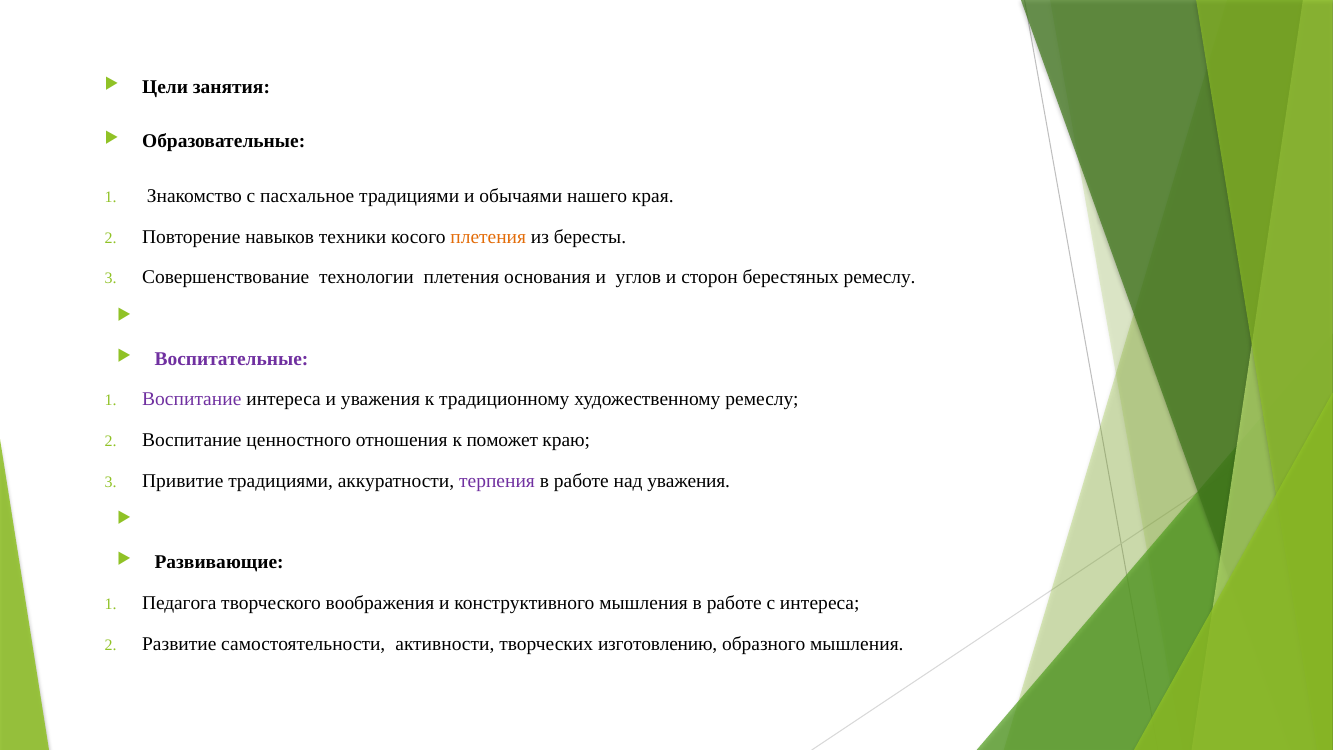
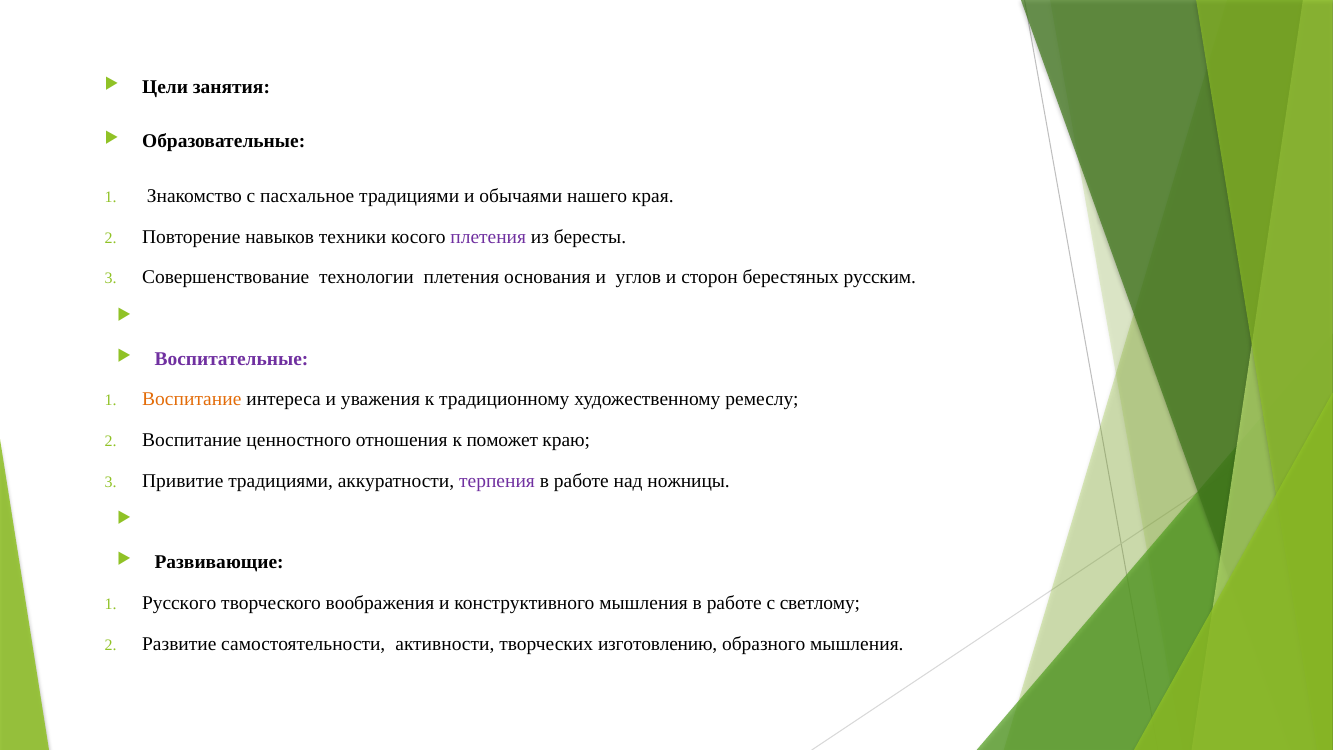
плетения colour: orange -> purple (488, 237)
берестяных ремеслу: ремеслу -> русским (880, 277)
Воспитание colour: purple -> orange (192, 399)
над уважения: уважения -> ножницы (689, 481)
Педагога: Педагога -> Русского (179, 603)
с интереса: интереса -> светлому (820, 603)
